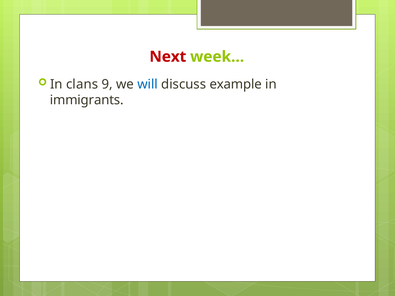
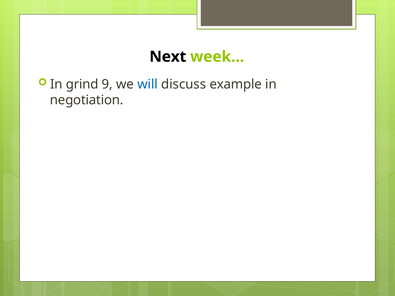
Next colour: red -> black (168, 57)
clans: clans -> grind (82, 84)
immigrants: immigrants -> negotiation (87, 100)
